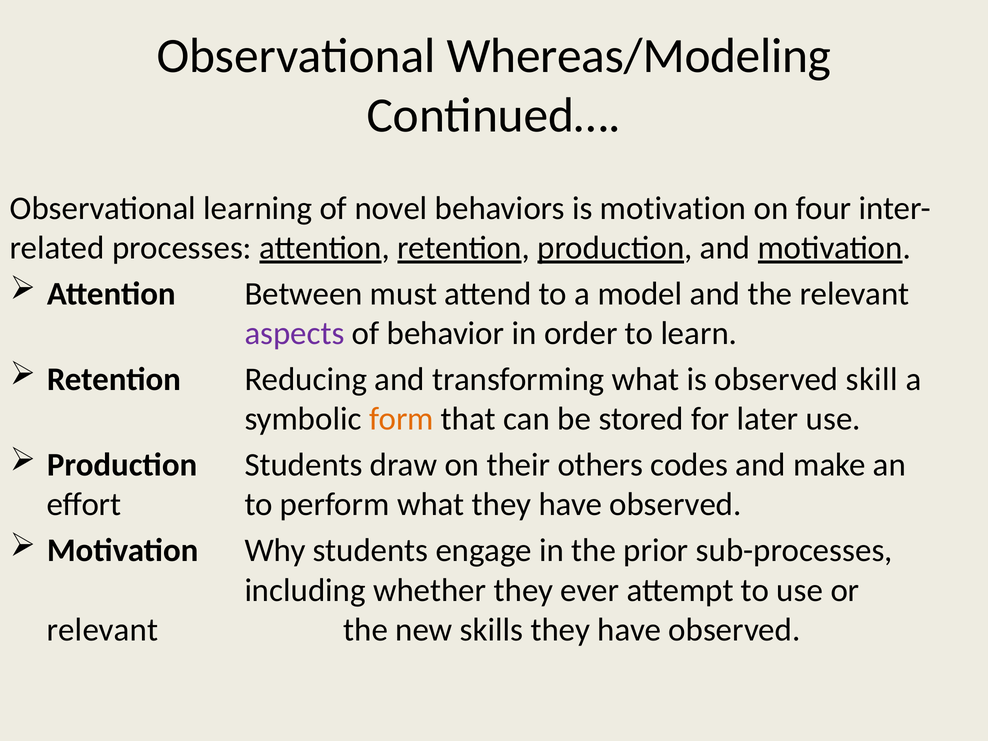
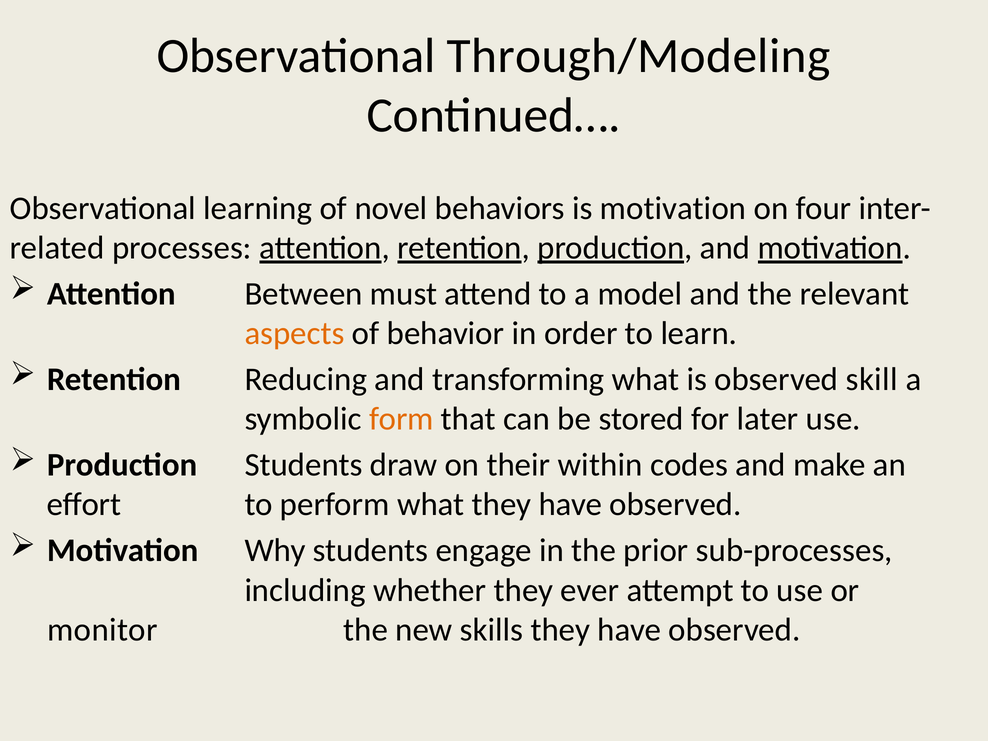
Whereas/Modeling: Whereas/Modeling -> Through/Modeling (639, 56)
aspects colour: purple -> orange (295, 333)
others: others -> within (600, 465)
relevant: relevant -> monitor (102, 630)
